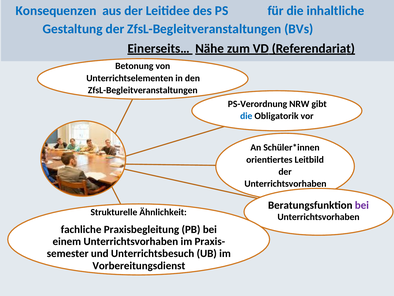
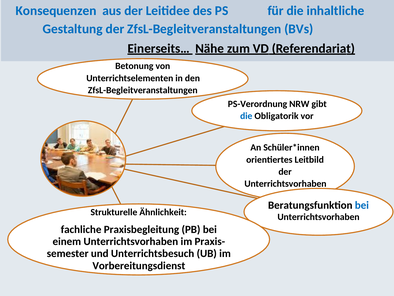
bei colour: purple -> blue (362, 205)
